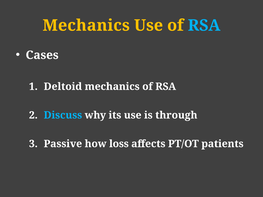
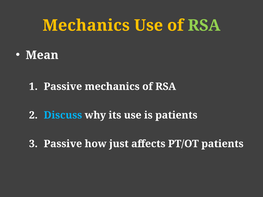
RSA colour: light blue -> light green (204, 25)
Cases: Cases -> Mean (42, 55)
Deltoid: Deltoid -> Passive (63, 87)
is through: through -> patients (176, 115)
loss: loss -> just (119, 144)
